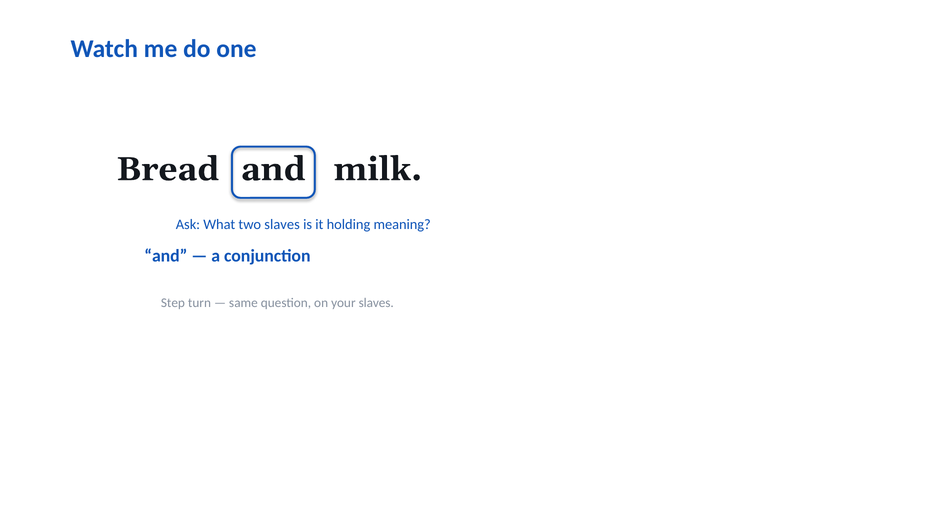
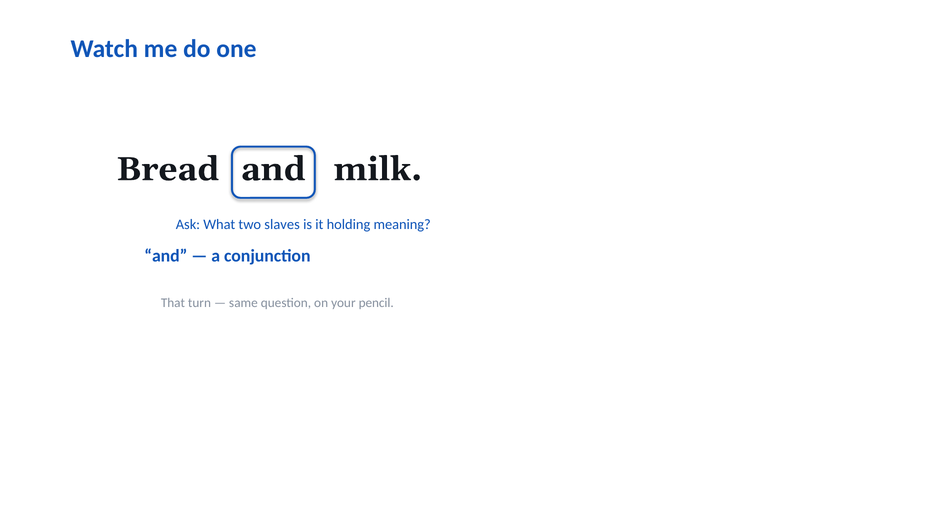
Step: Step -> That (173, 303)
your slaves: slaves -> pencil (376, 303)
